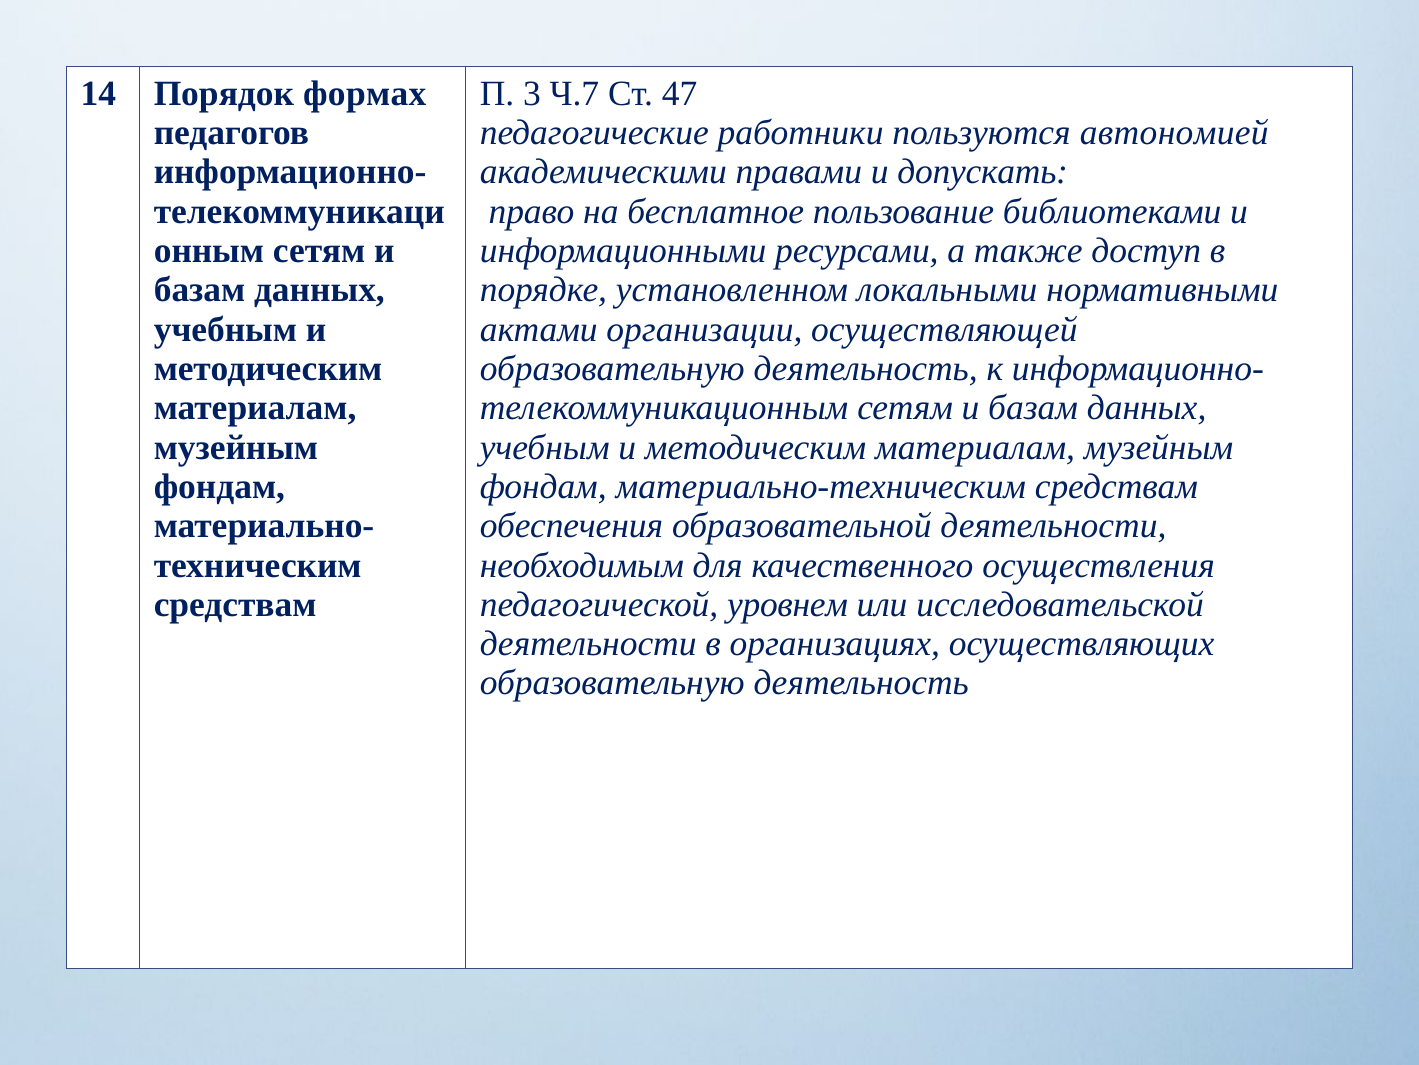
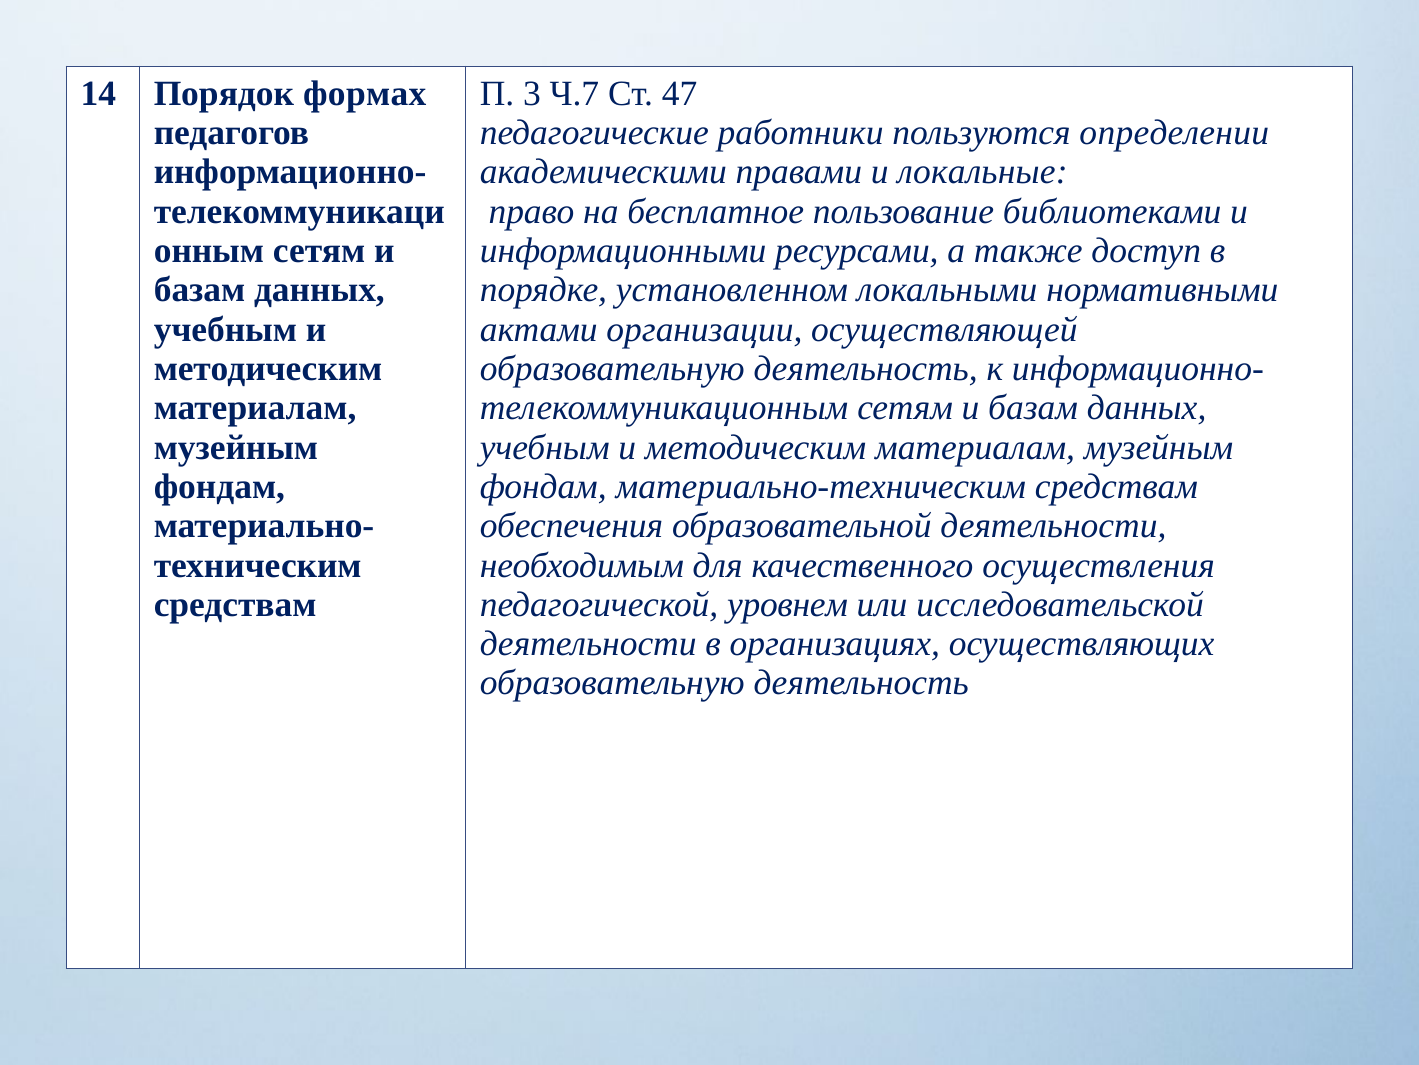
автономией: автономией -> определении (1174, 133)
допускать: допускать -> локальные (983, 172)
